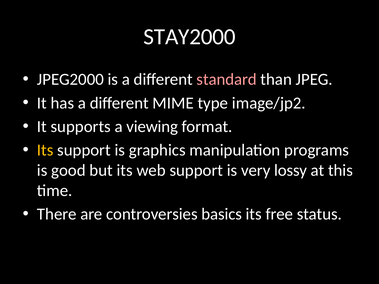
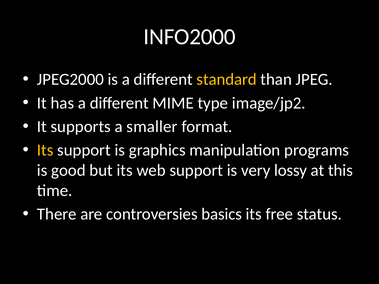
STAY2000: STAY2000 -> INFO2000 (190, 37)
standard colour: pink -> yellow (227, 80)
viewing: viewing -> smaller (152, 127)
